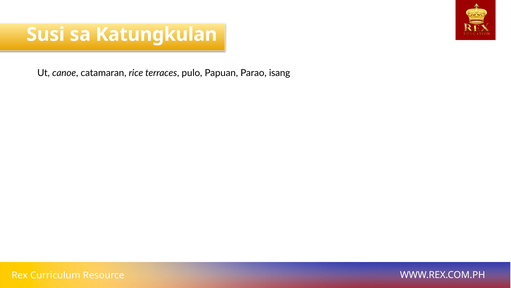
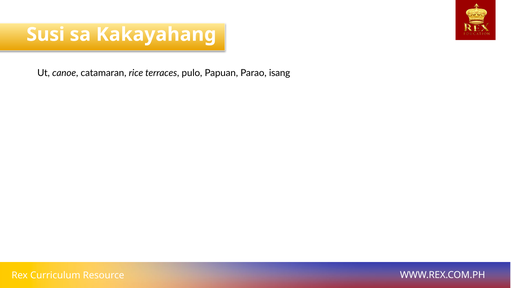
Katungkulan: Katungkulan -> Kakayahang (156, 34)
